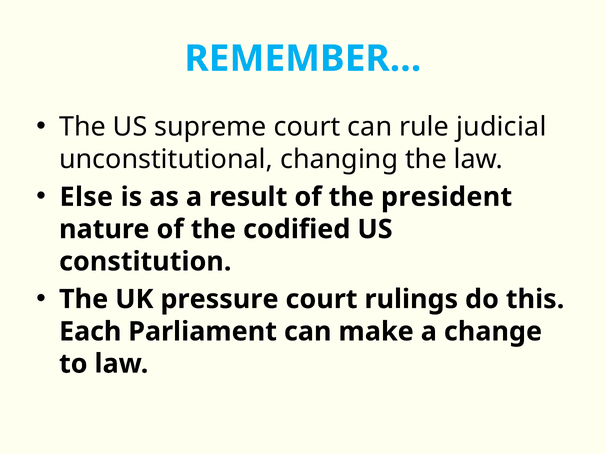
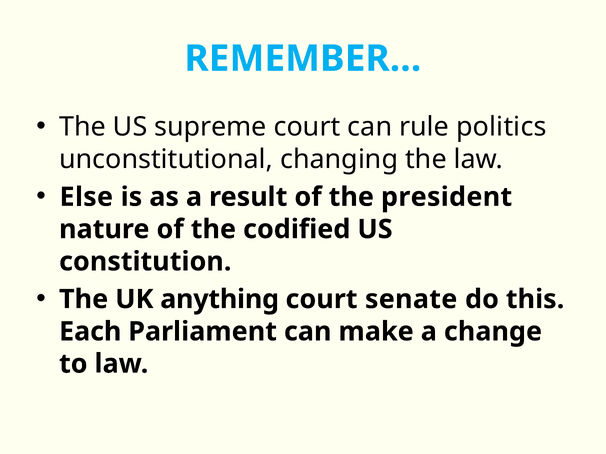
judicial: judicial -> politics (501, 127)
pressure: pressure -> anything (220, 300)
rulings: rulings -> senate (411, 300)
